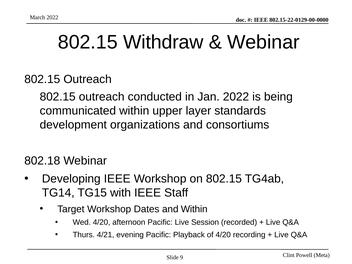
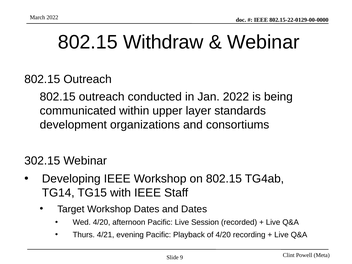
802.18: 802.18 -> 302.15 (42, 161)
and Within: Within -> Dates (194, 209)
